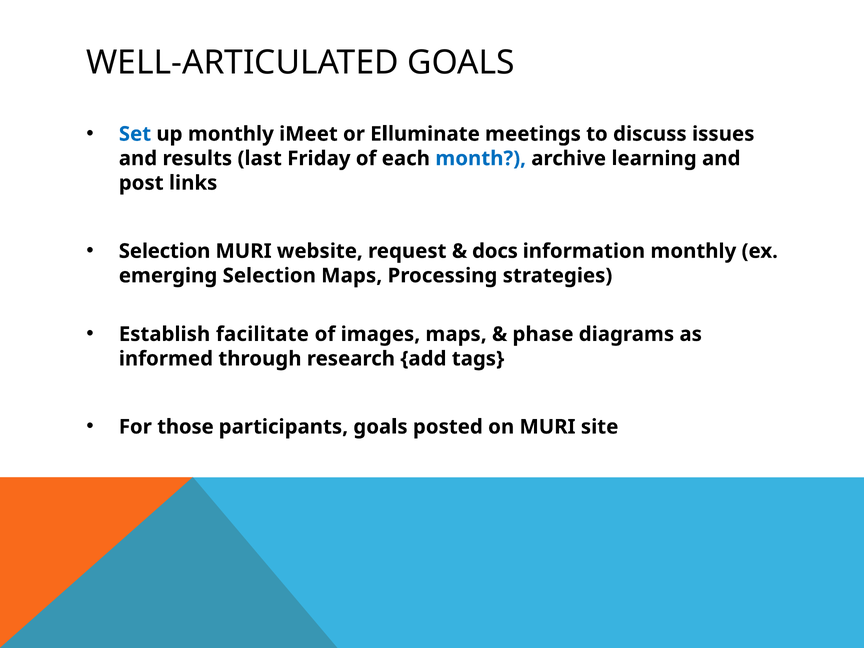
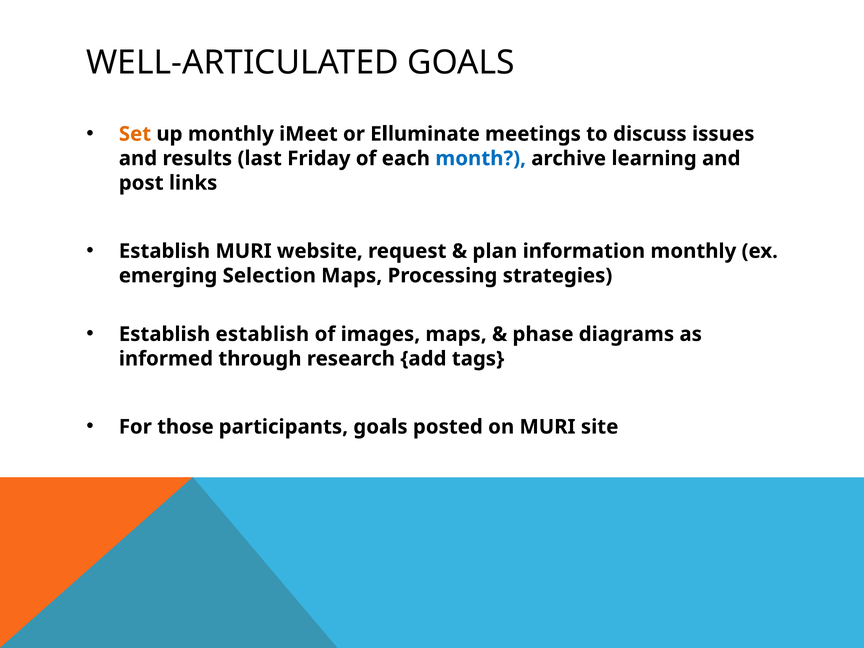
Set colour: blue -> orange (135, 134)
Selection: Selection -> Establish (164, 251)
docs: docs -> plan (495, 251)
Establish facilitate: facilitate -> establish (262, 334)
